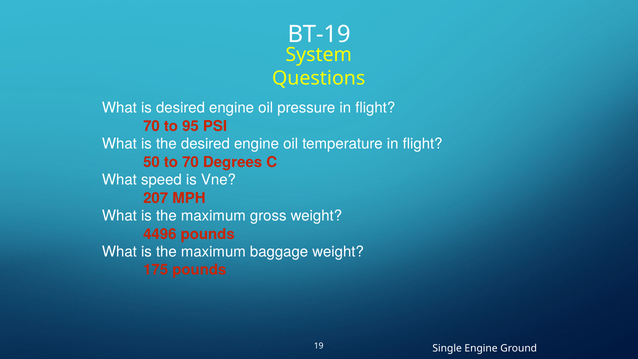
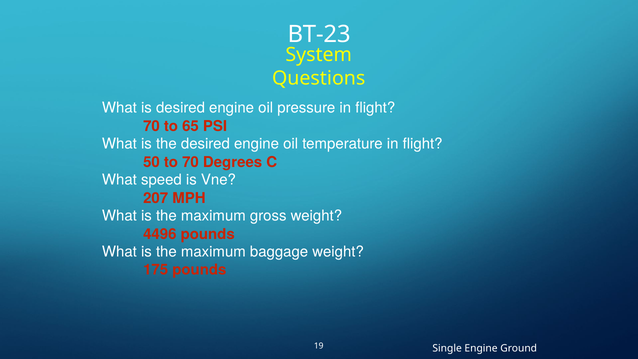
BT-19: BT-19 -> BT-23 (319, 34)
95: 95 -> 65 (190, 126)
